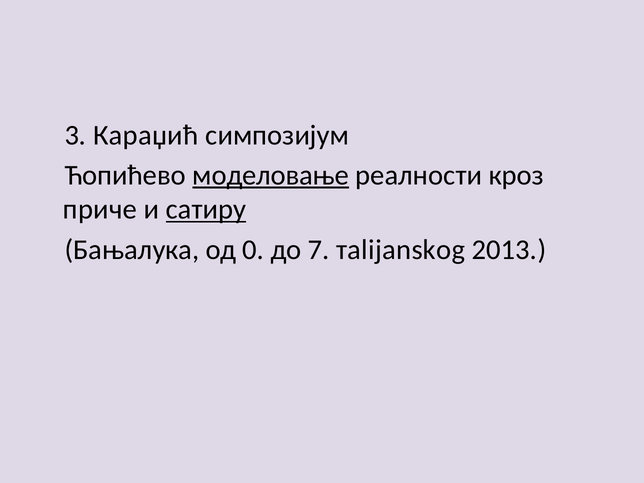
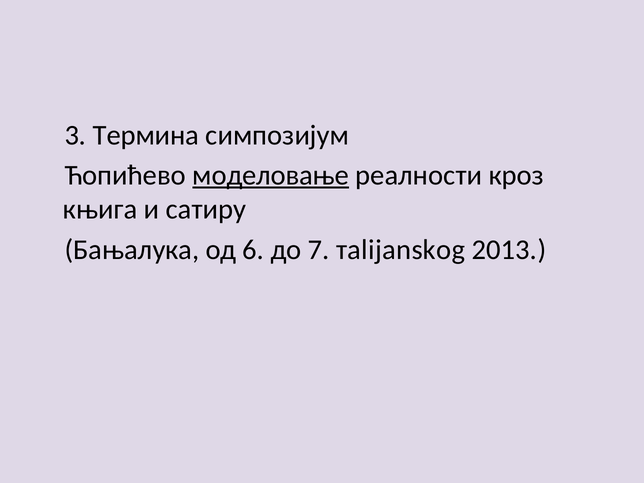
Караџић: Караџић -> Термина (146, 135)
приче: приче -> књига (100, 210)
сатиру underline: present -> none (206, 210)
0: 0 -> 6 (253, 250)
